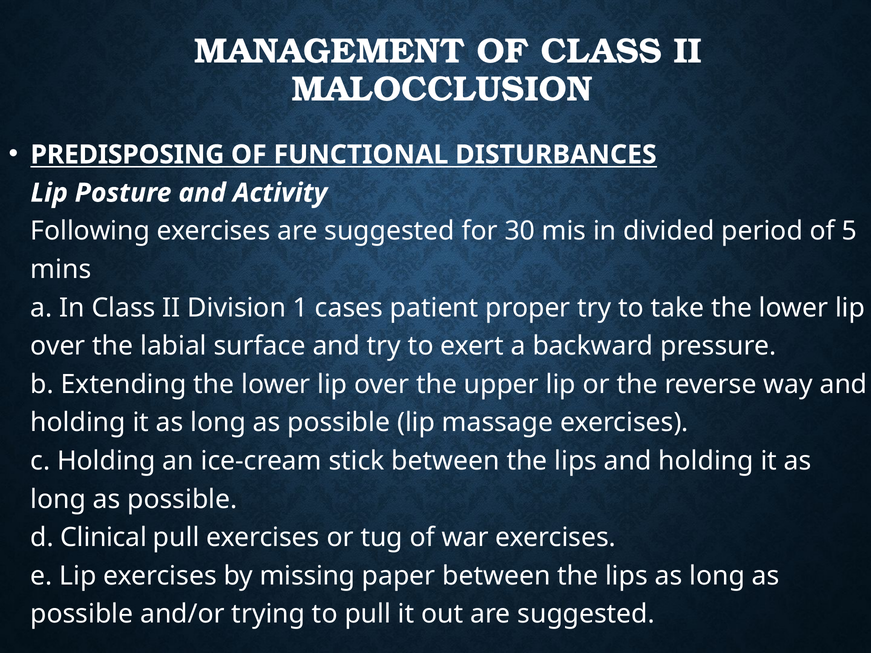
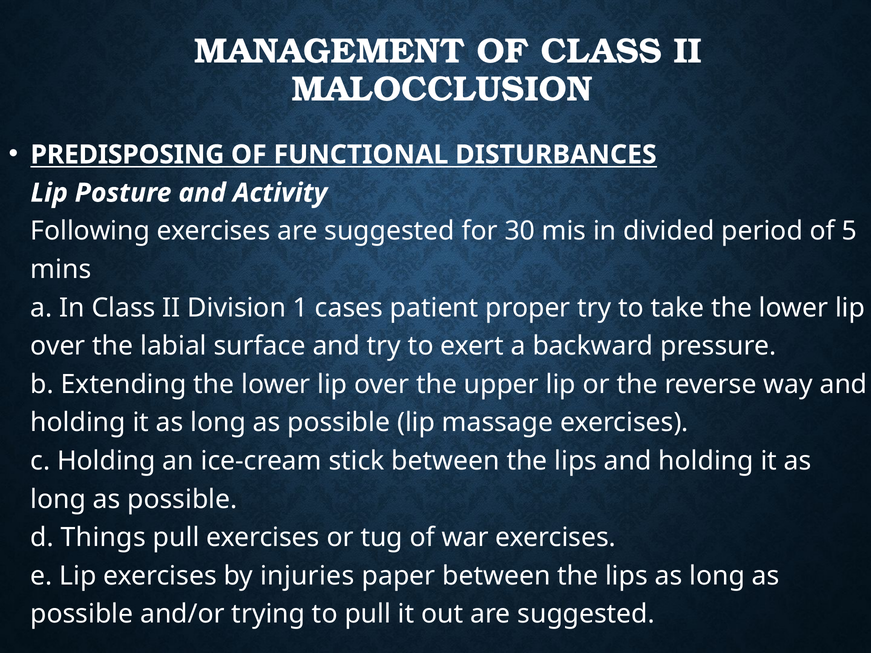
Clinical: Clinical -> Things (103, 538)
missing: missing -> injuries (307, 576)
